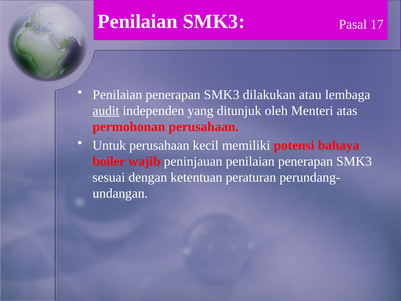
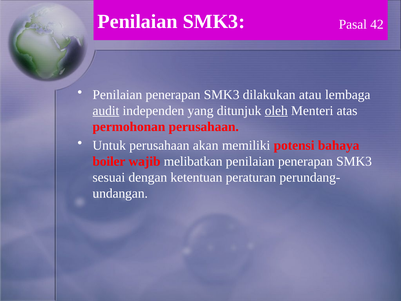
17: 17 -> 42 (377, 24)
oleh underline: none -> present (276, 111)
kecil: kecil -> akan (206, 145)
peninjauan: peninjauan -> melibatkan (193, 161)
